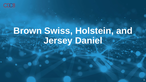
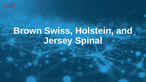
Daniel: Daniel -> Spinal (89, 41)
